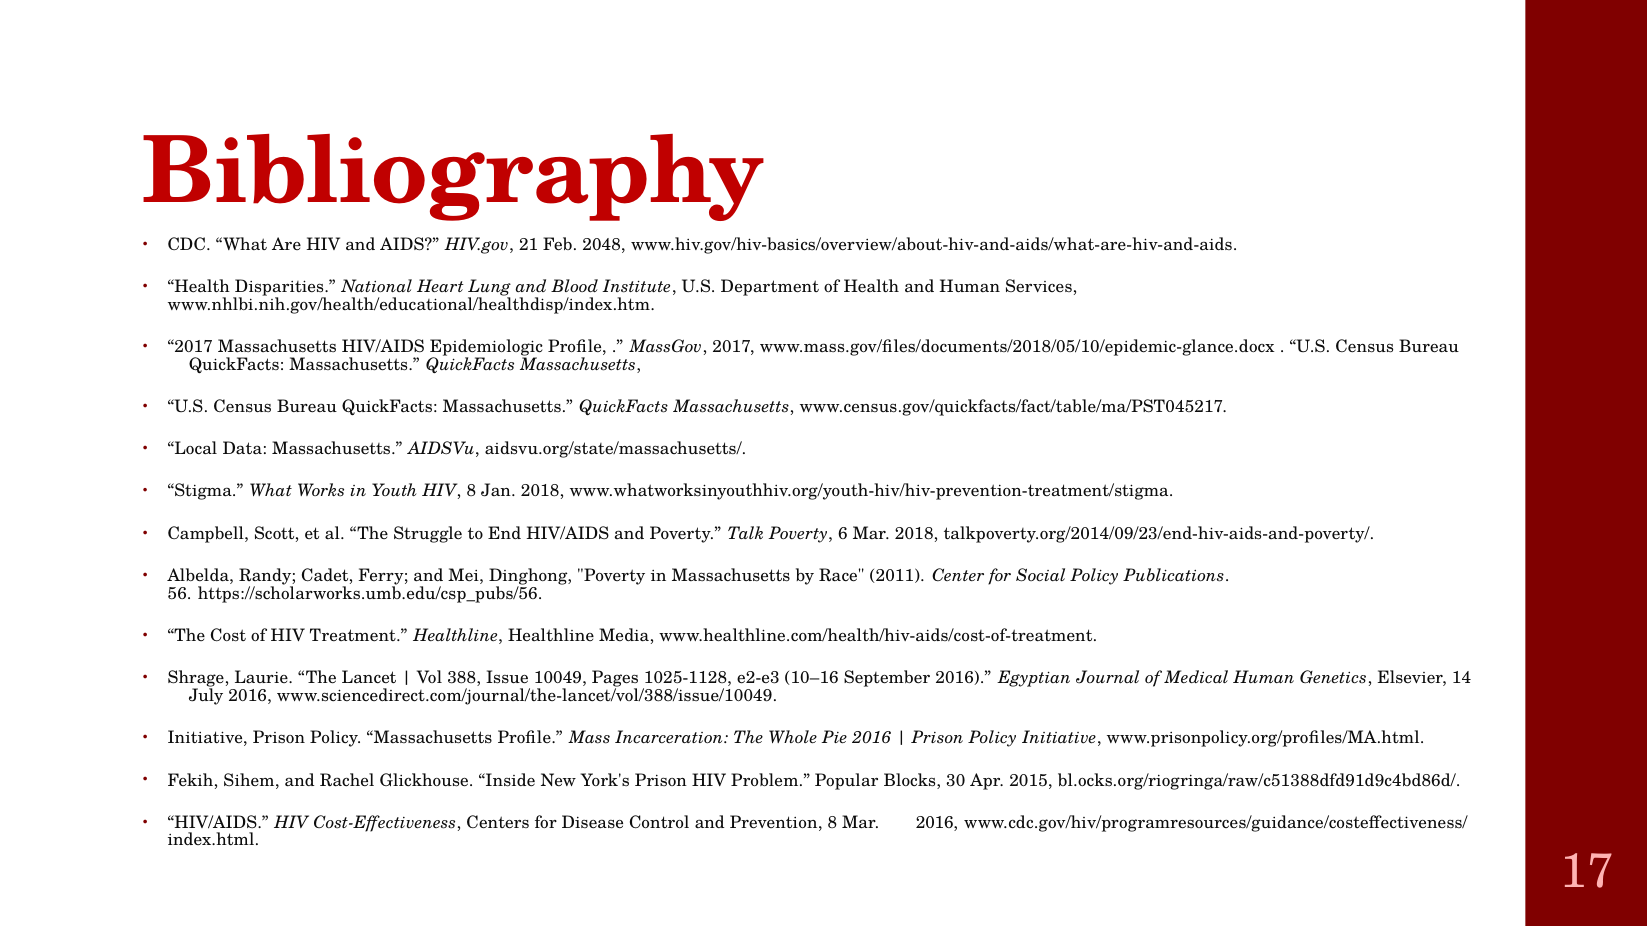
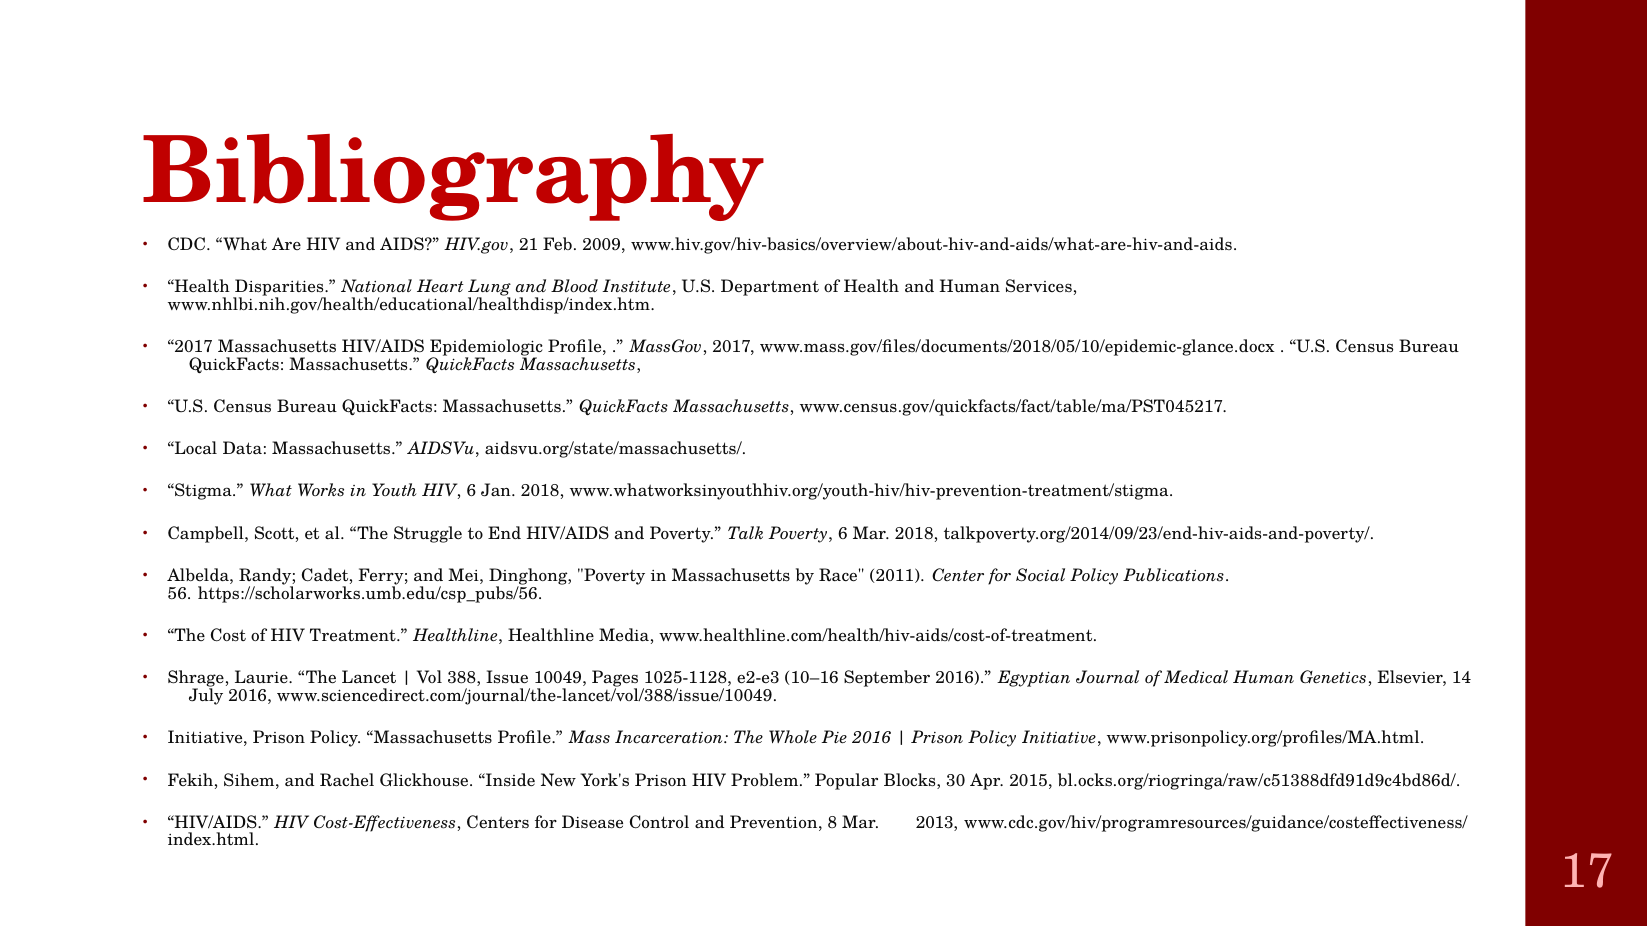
2048: 2048 -> 2009 (604, 245)
HIV 8: 8 -> 6 (471, 492)
Mar 2016: 2016 -> 2013 (937, 823)
